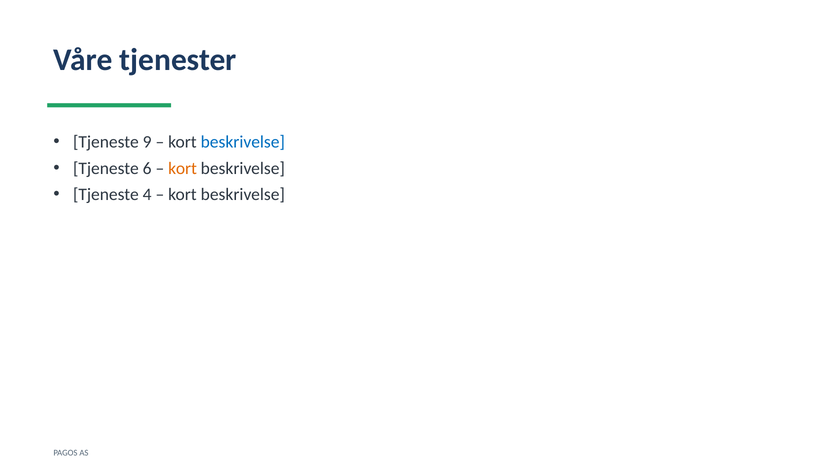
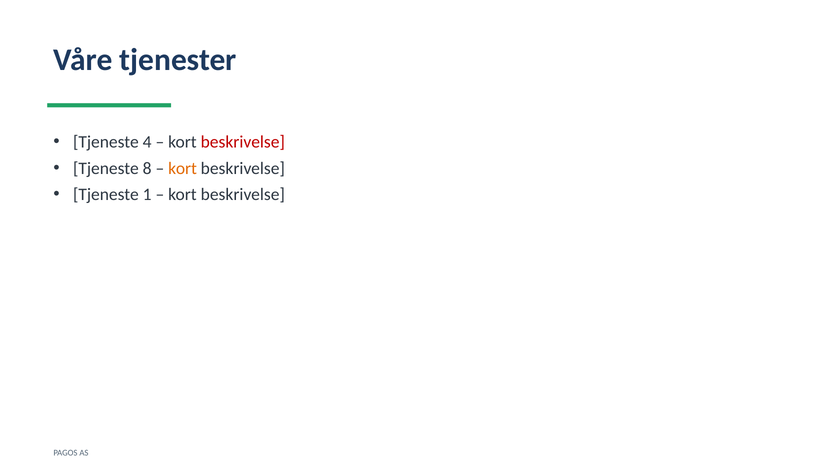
9: 9 -> 4 (147, 142)
beskrivelse colour: blue -> red (243, 142)
6: 6 -> 8 (147, 168)
4: 4 -> 1 (147, 195)
